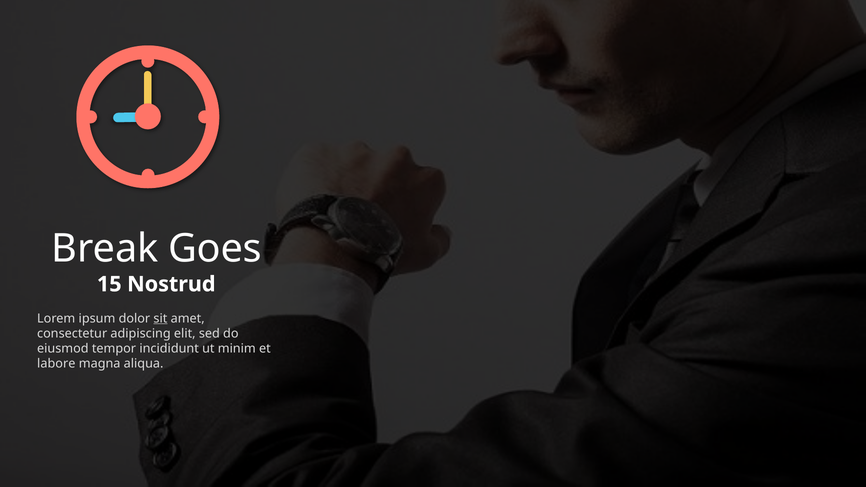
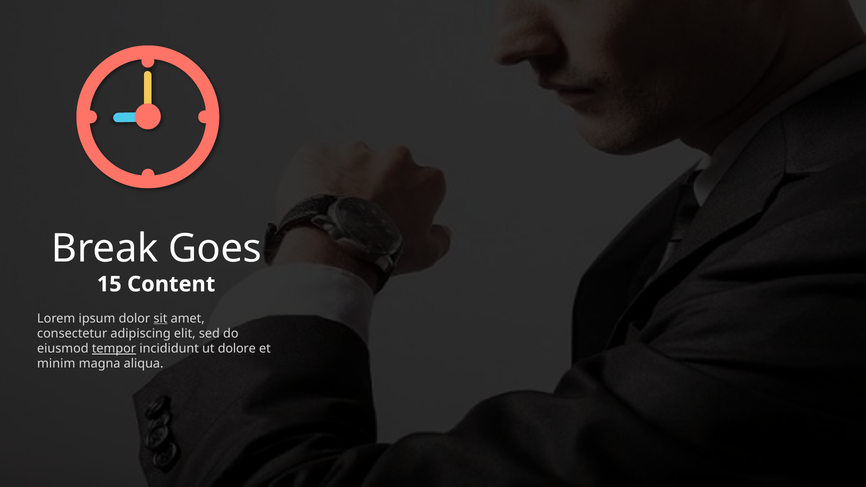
Nostrud: Nostrud -> Content (171, 284)
tempor underline: none -> present (114, 349)
minim: minim -> dolore (237, 349)
labore: labore -> minim (56, 364)
